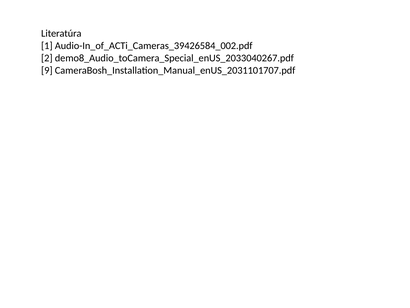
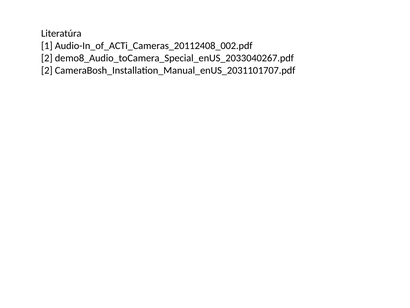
Audio-In_of_ACTi_Cameras_39426584_002.pdf: Audio-In_of_ACTi_Cameras_39426584_002.pdf -> Audio-In_of_ACTi_Cameras_20112408_002.pdf (154, 46)
9: 9 -> 2 (47, 70)
